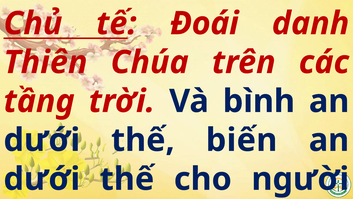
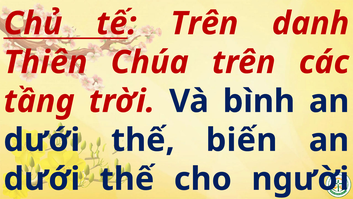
tế Đoái: Đoái -> Trên (204, 23)
